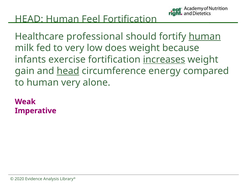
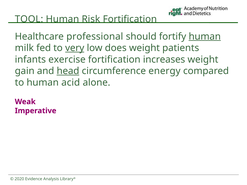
HEAD: HEAD -> TOOL (29, 19)
Feel: Feel -> Risk (91, 19)
very underline: none -> present (75, 48)
because: because -> patients (181, 48)
increases underline: present -> none (164, 60)
human very: very -> acid (71, 83)
